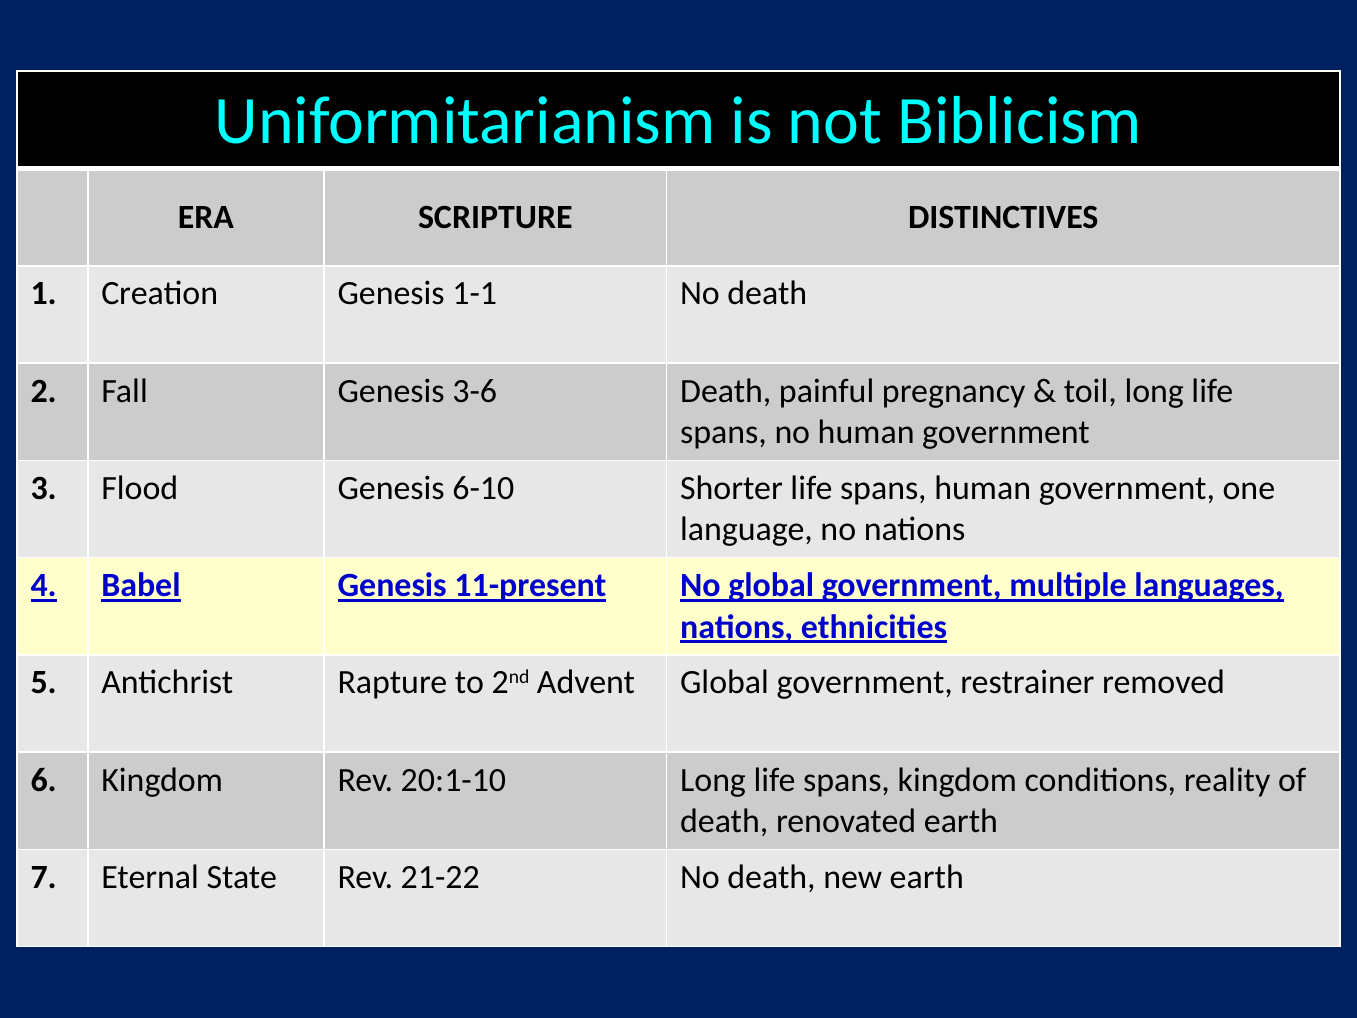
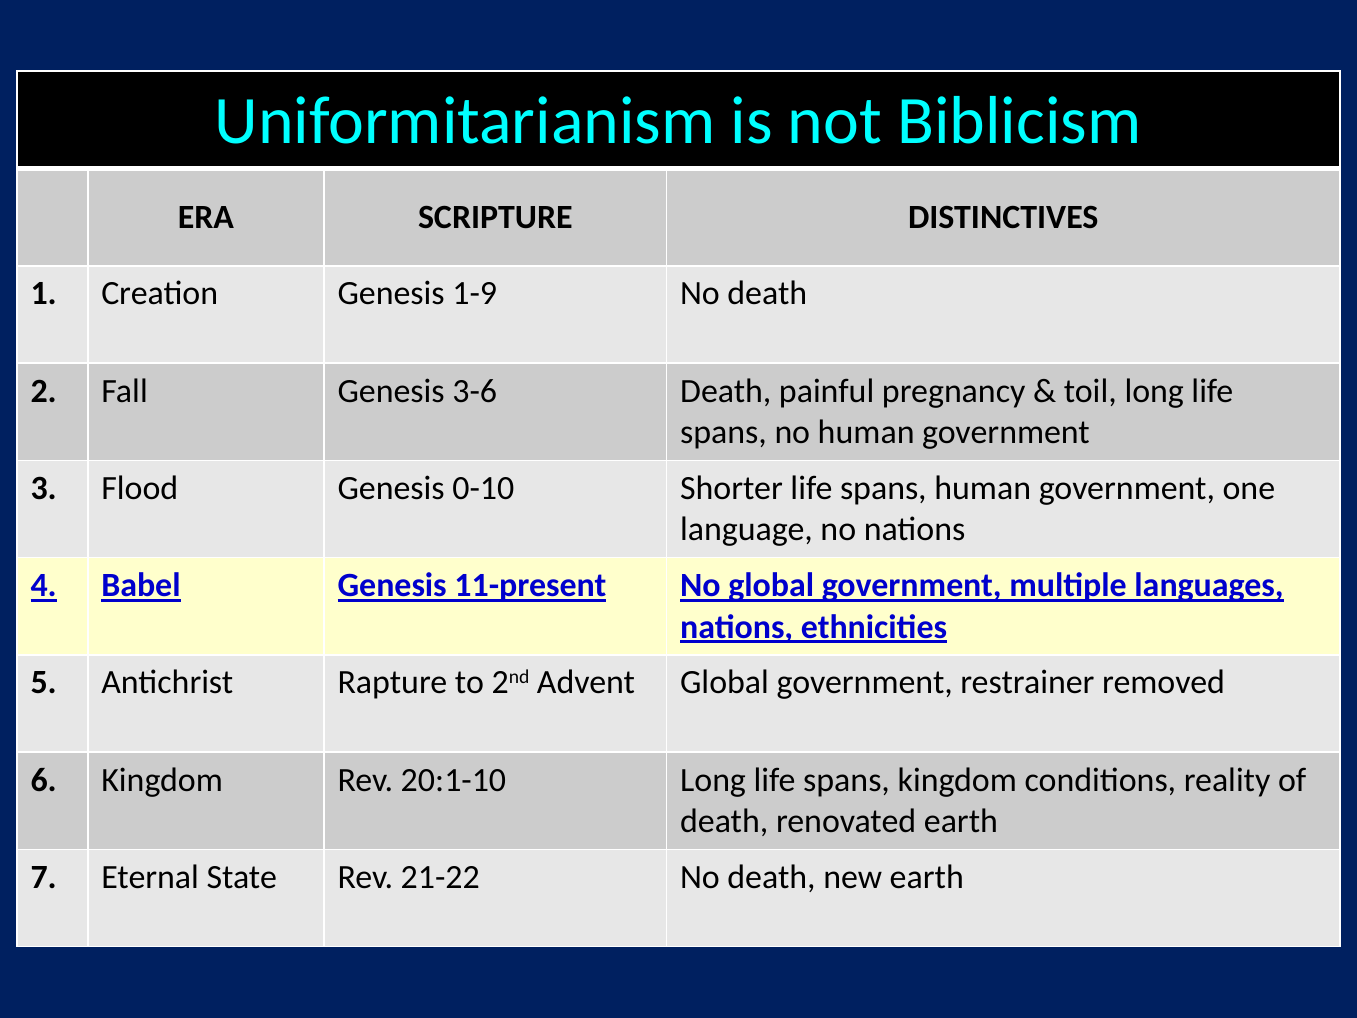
1-1: 1-1 -> 1-9 (475, 294)
6-10: 6-10 -> 0-10 (483, 488)
